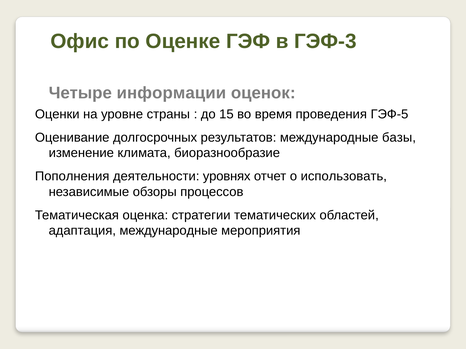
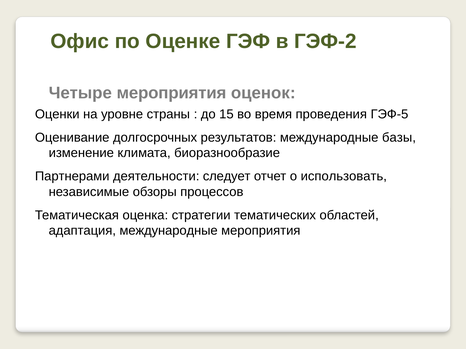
ГЭФ-3: ГЭФ-3 -> ГЭФ-2 (325, 41)
Четыре информации: информации -> мероприятия (171, 93)
Пополнения: Пополнения -> Партнерами (72, 177)
уровнях: уровнях -> следует (227, 177)
